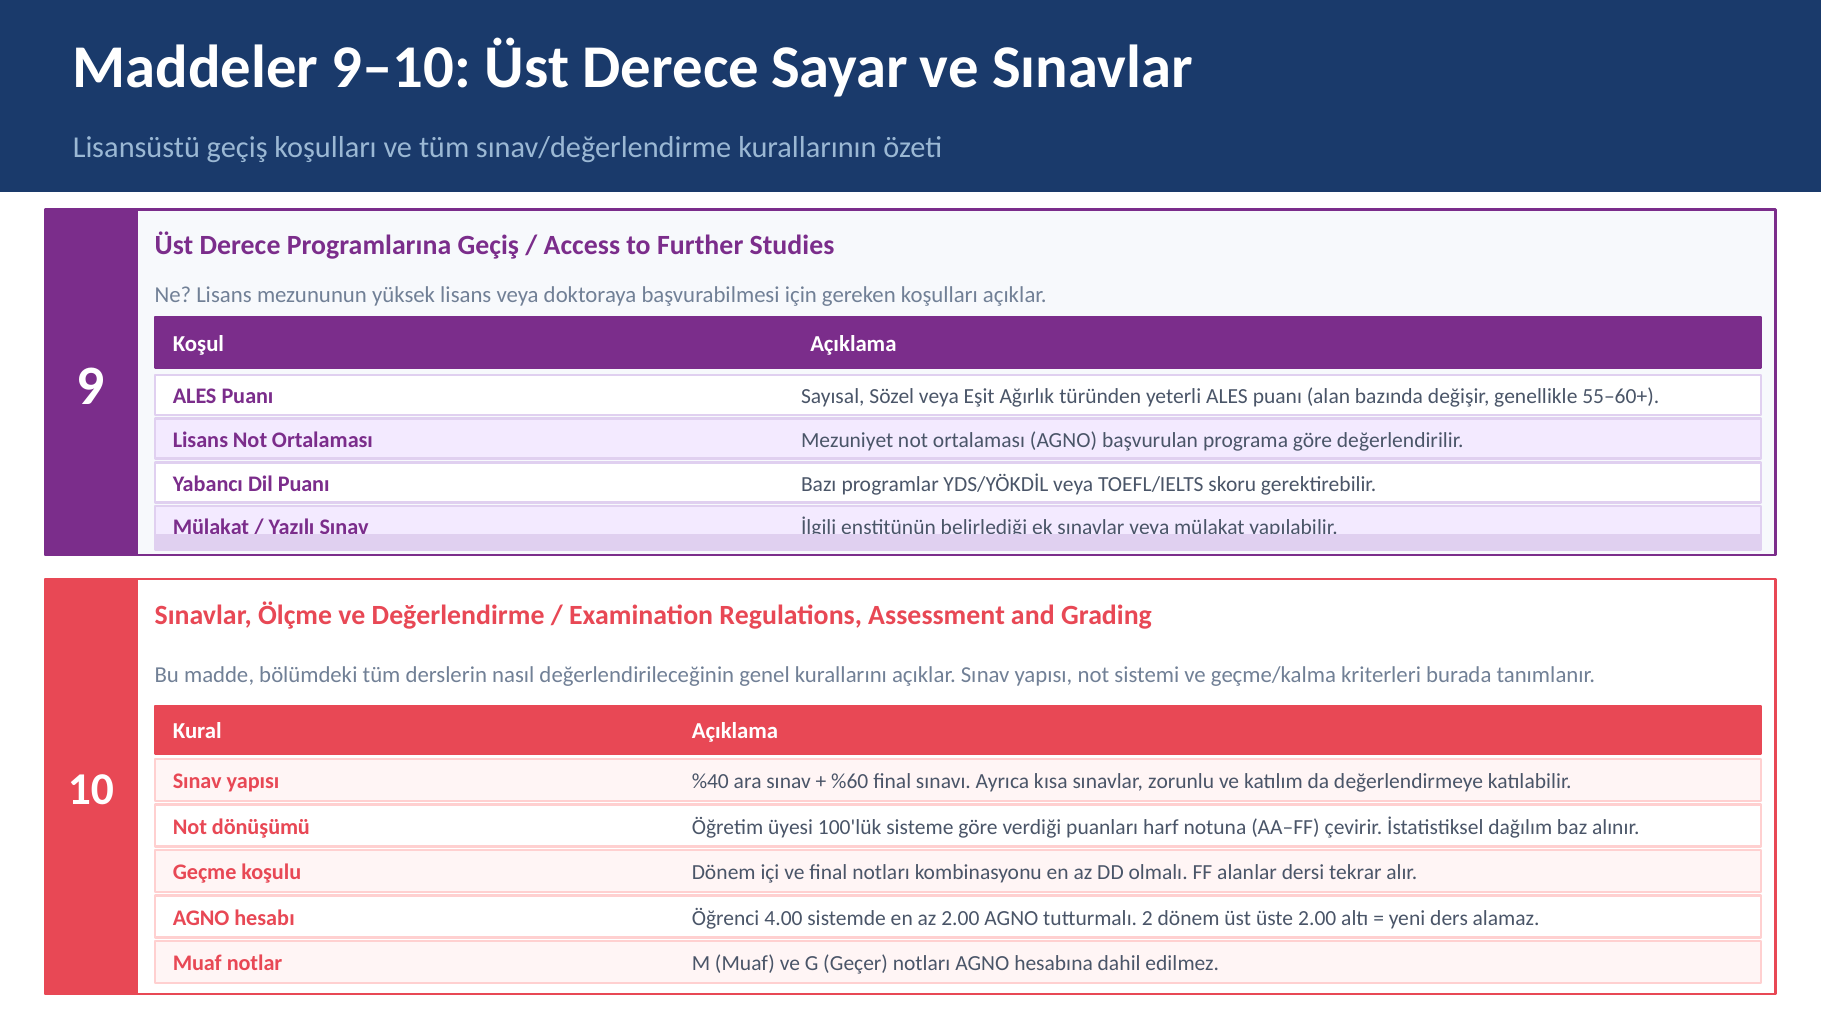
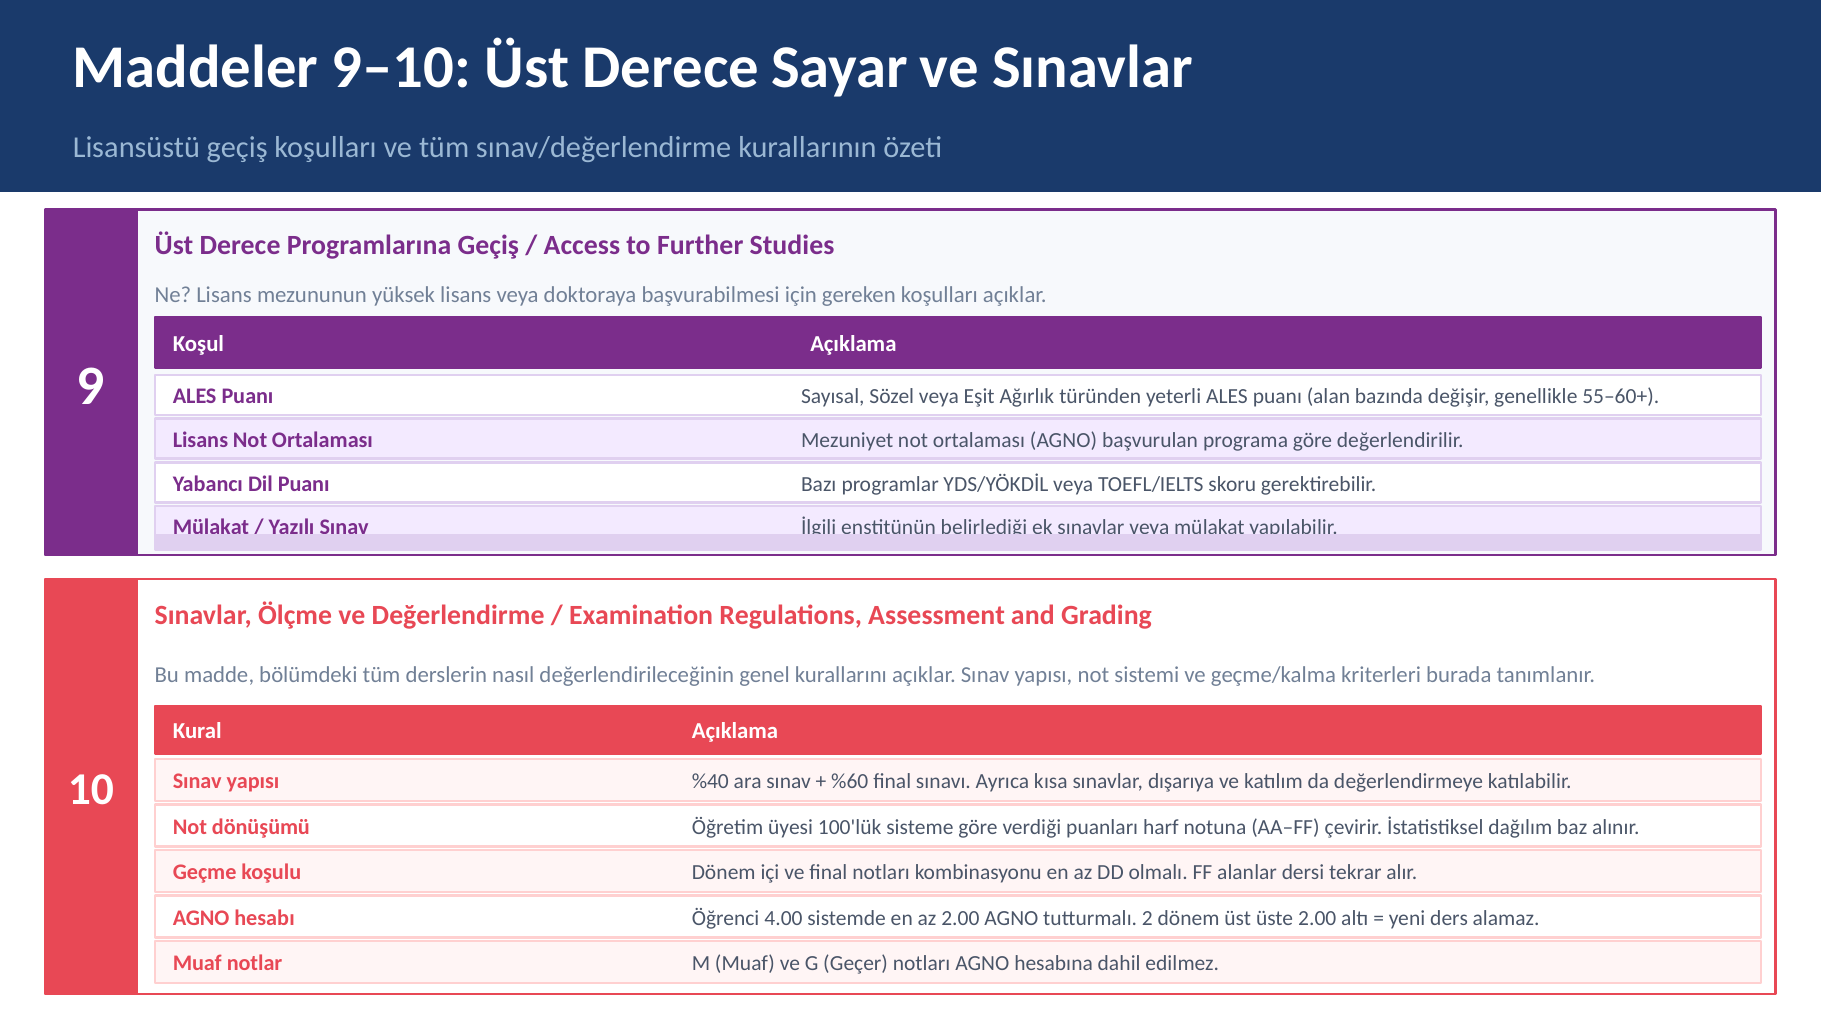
zorunlu: zorunlu -> dışarıya (1181, 782)
